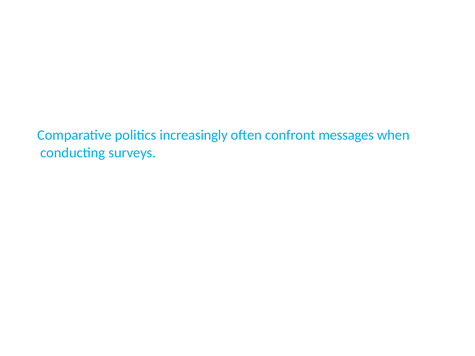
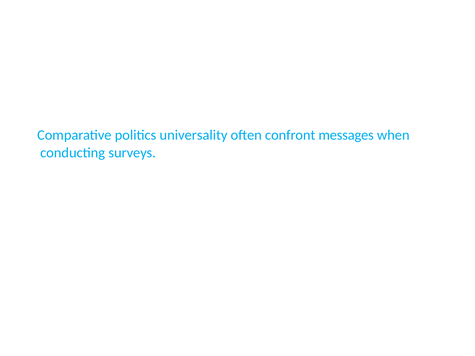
increasingly: increasingly -> universality (194, 135)
